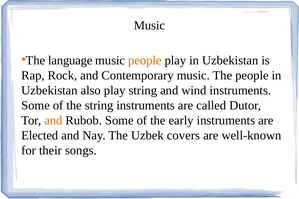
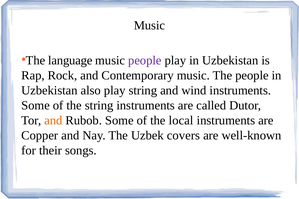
people colour: orange -> purple (145, 61)
early: early -> local (181, 121)
Elected: Elected -> Copper (40, 136)
